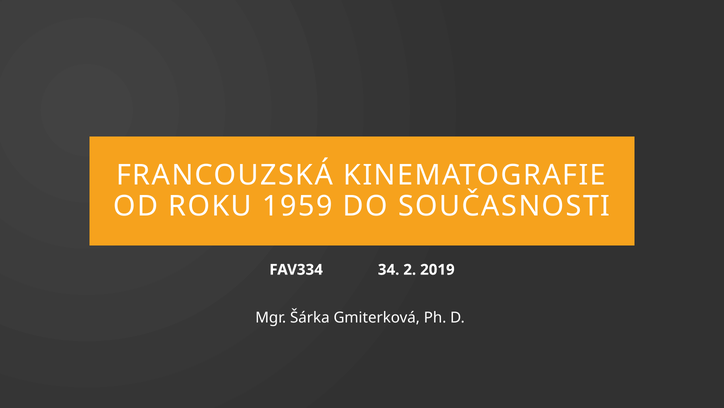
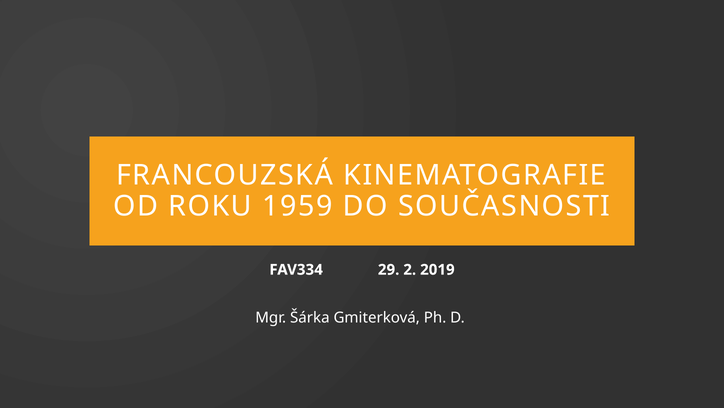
34: 34 -> 29 (389, 269)
